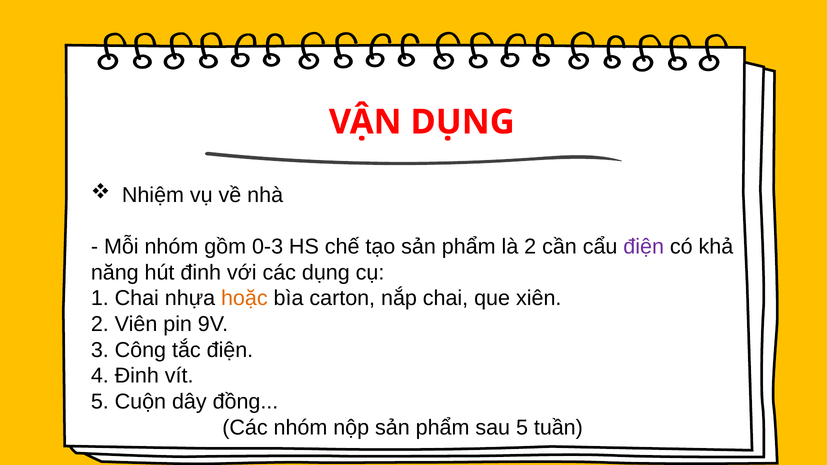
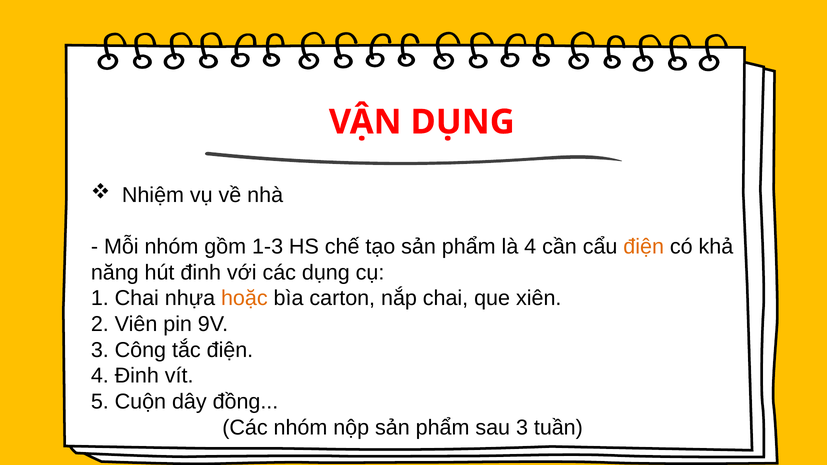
0-3: 0-3 -> 1-3 (268, 247)
là 2: 2 -> 4 (530, 247)
điện colour: purple -> orange (644, 247)
sau 5: 5 -> 3 (522, 428)
